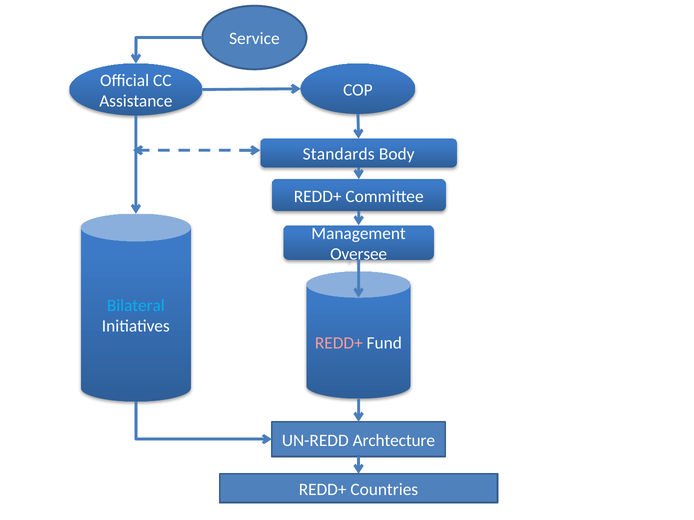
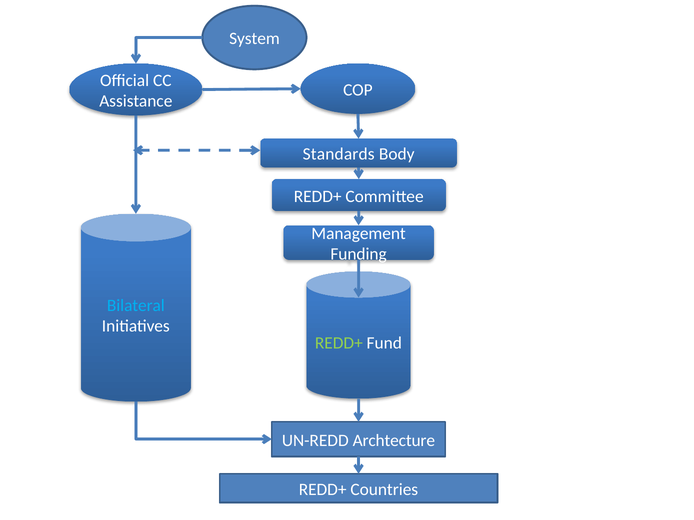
Service: Service -> System (254, 39)
Oversee: Oversee -> Funding (359, 254)
REDD+ colour: pink -> light green (339, 343)
